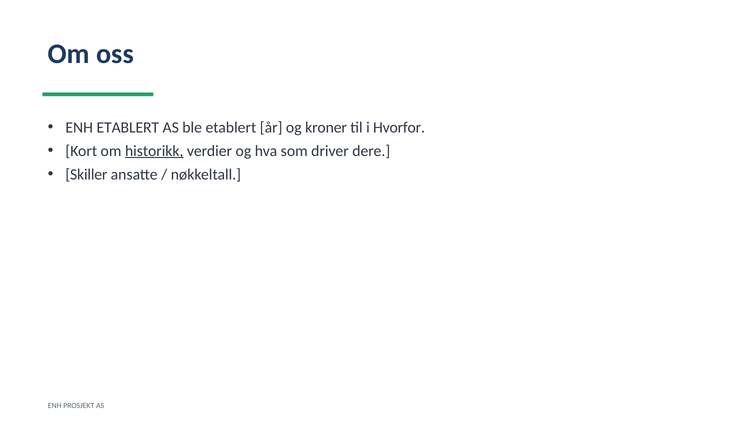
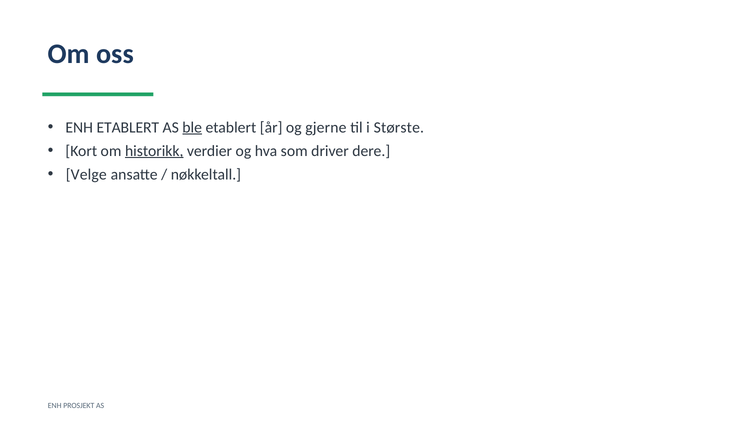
ble underline: none -> present (192, 127)
kroner: kroner -> gjerne (326, 127)
Hvorfor: Hvorfor -> Største (399, 127)
Skiller: Skiller -> Velge (86, 174)
